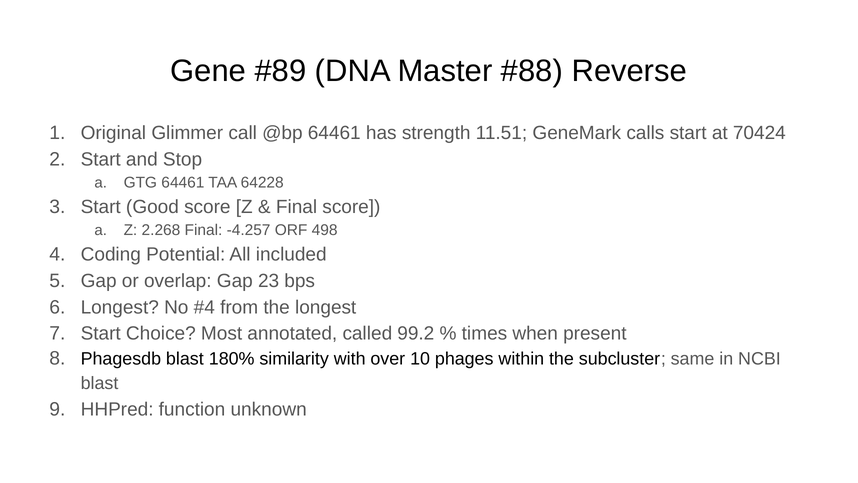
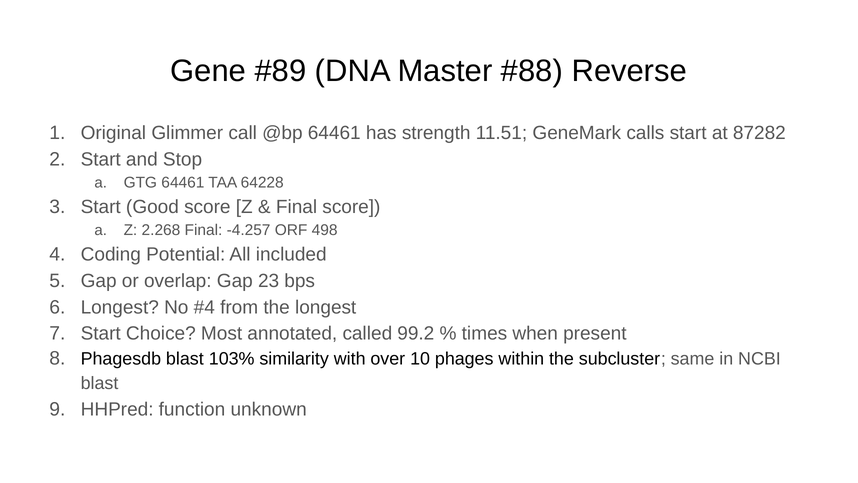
70424: 70424 -> 87282 (759, 133)
180%: 180% -> 103% (232, 359)
